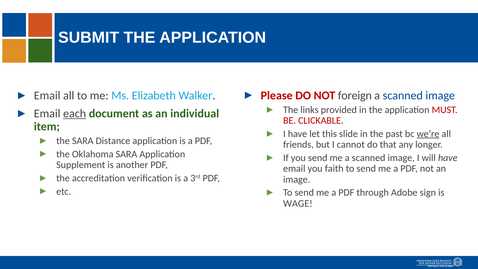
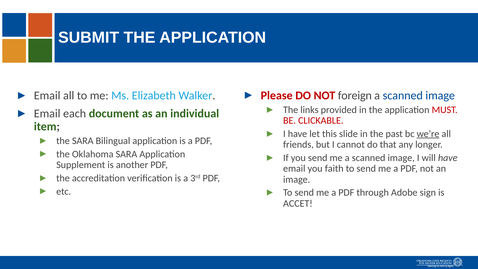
each underline: present -> none (75, 114)
Distance: Distance -> Bilingual (113, 141)
WAGE: WAGE -> ACCET (298, 203)
